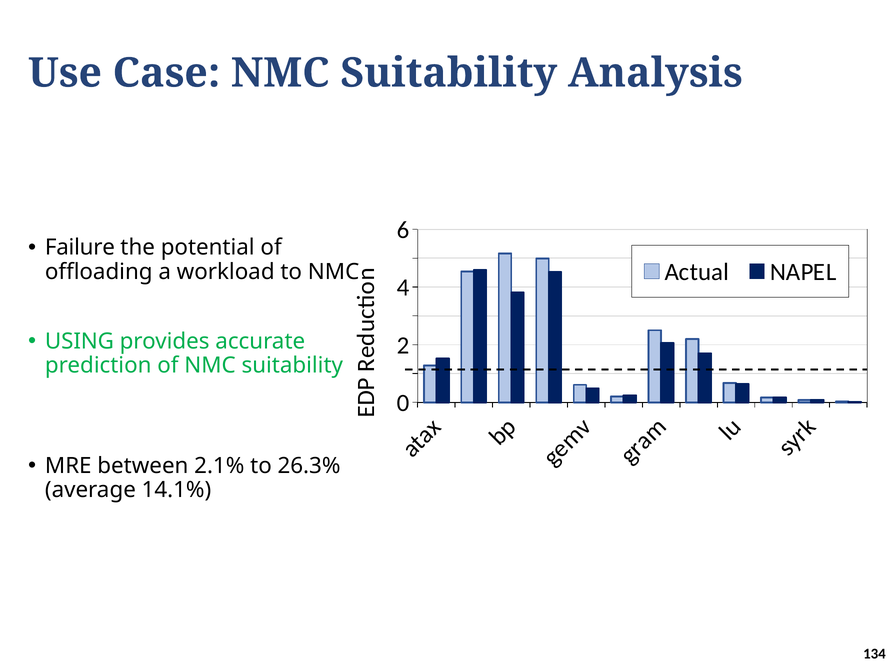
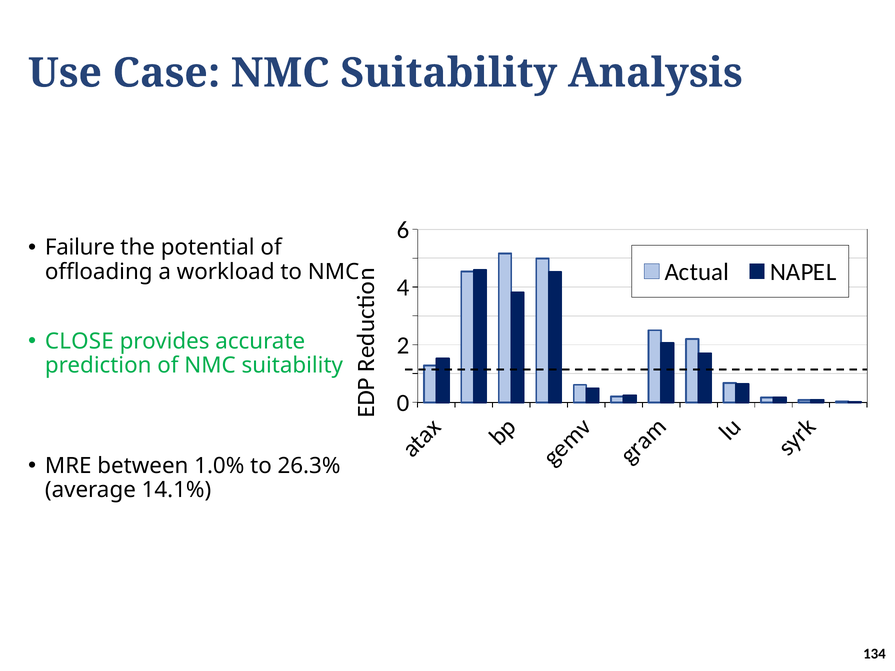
USING: USING -> CLOSE (79, 341)
2.1%: 2.1% -> 1.0% (219, 466)
